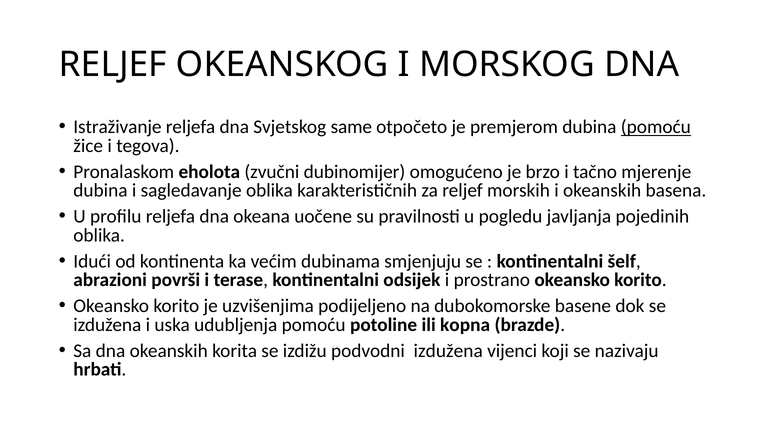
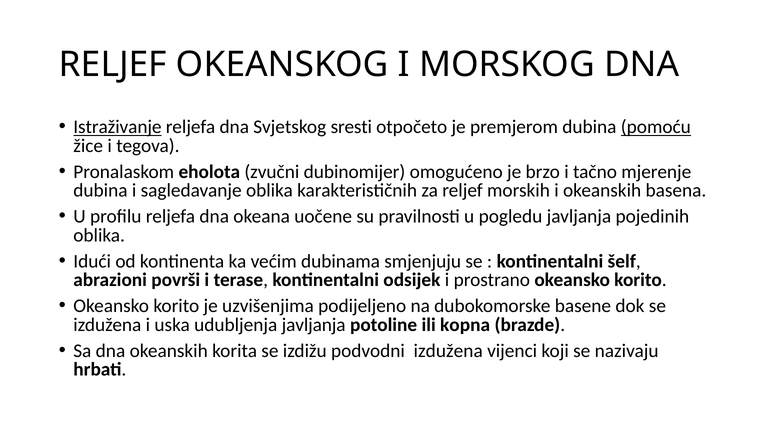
Istraživanje underline: none -> present (117, 127)
same: same -> sresti (351, 127)
udubljenja pomoću: pomoću -> javljanja (314, 325)
